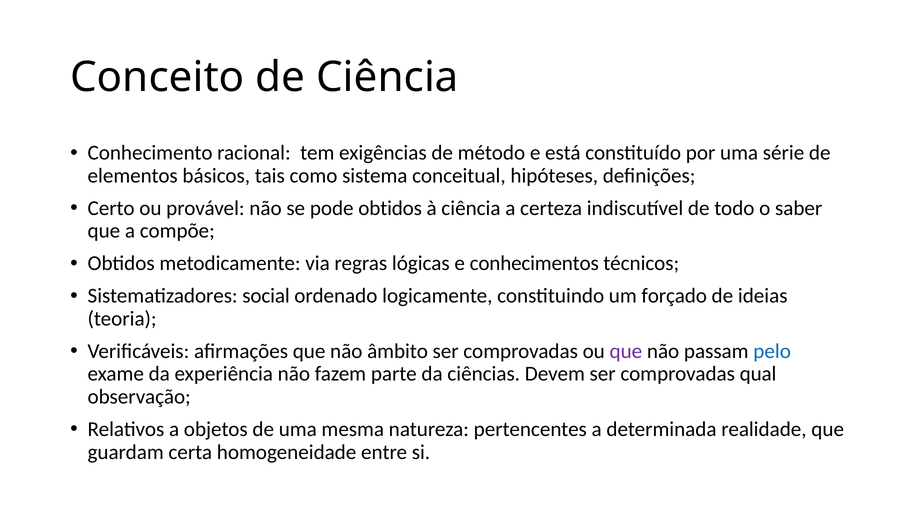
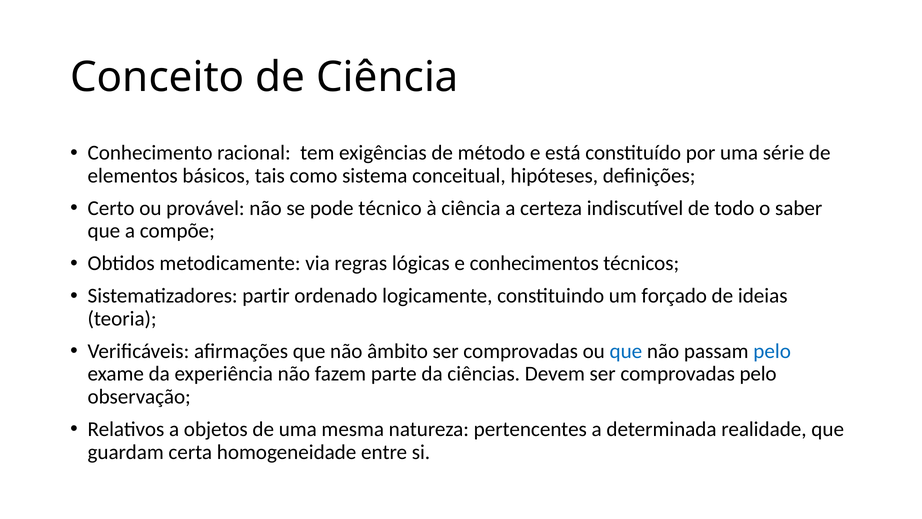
pode obtidos: obtidos -> técnico (390, 208)
social: social -> partir (266, 296)
que colour: purple -> blue (626, 351)
comprovadas qual: qual -> pelo (758, 374)
